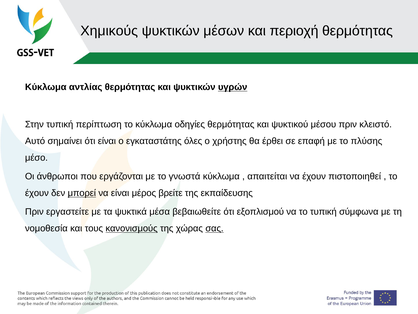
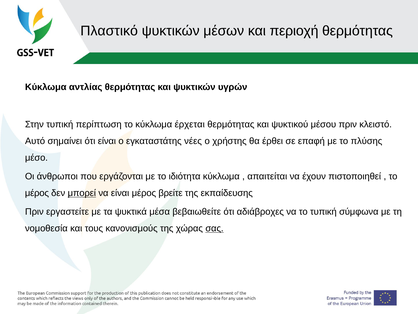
Χημικούς: Χημικούς -> Πλαστικό (109, 31)
υγρών underline: present -> none (233, 87)
οδηγίες: οδηγίες -> έρχεται (190, 124)
όλες: όλες -> νέες (193, 141)
γνωστά: γνωστά -> ιδιότητα (185, 176)
έχουν: έχουν -> μέρος (37, 193)
εξοπλισμού: εξοπλισμού -> αδιάβροχες (260, 211)
κανονισμούς underline: present -> none (132, 228)
